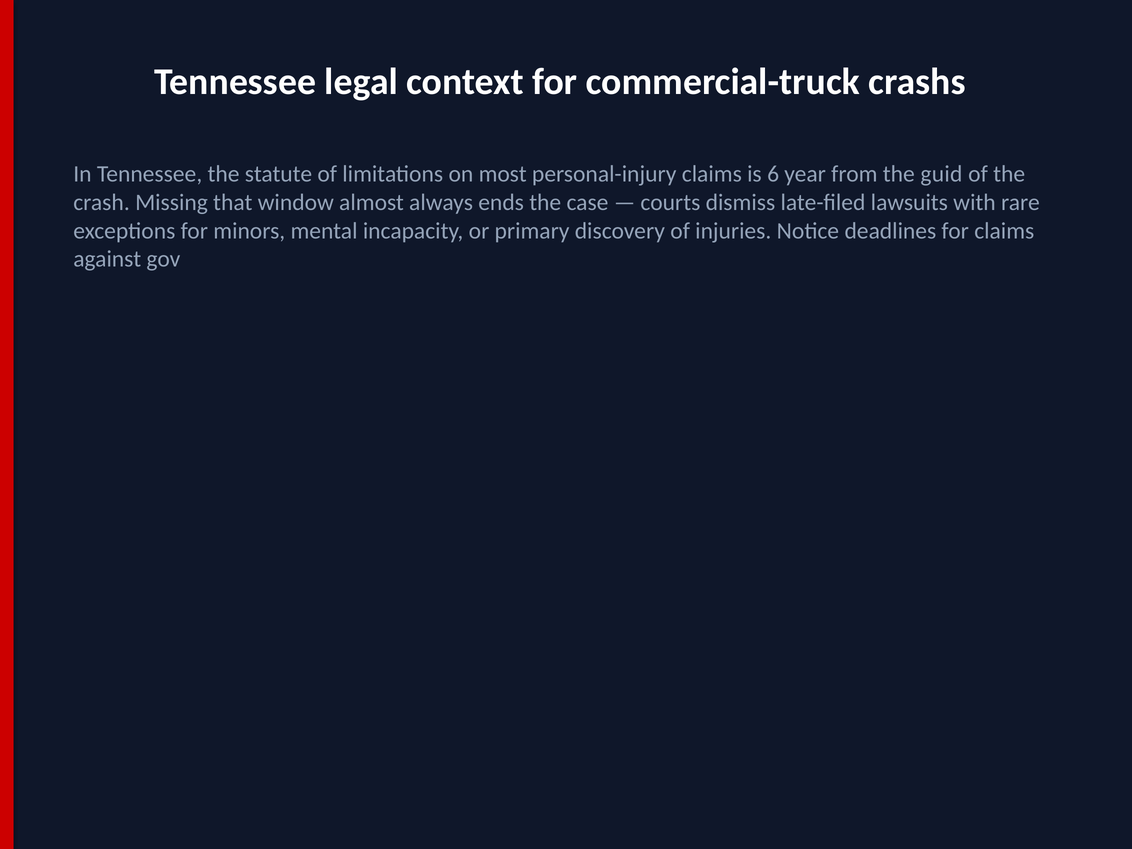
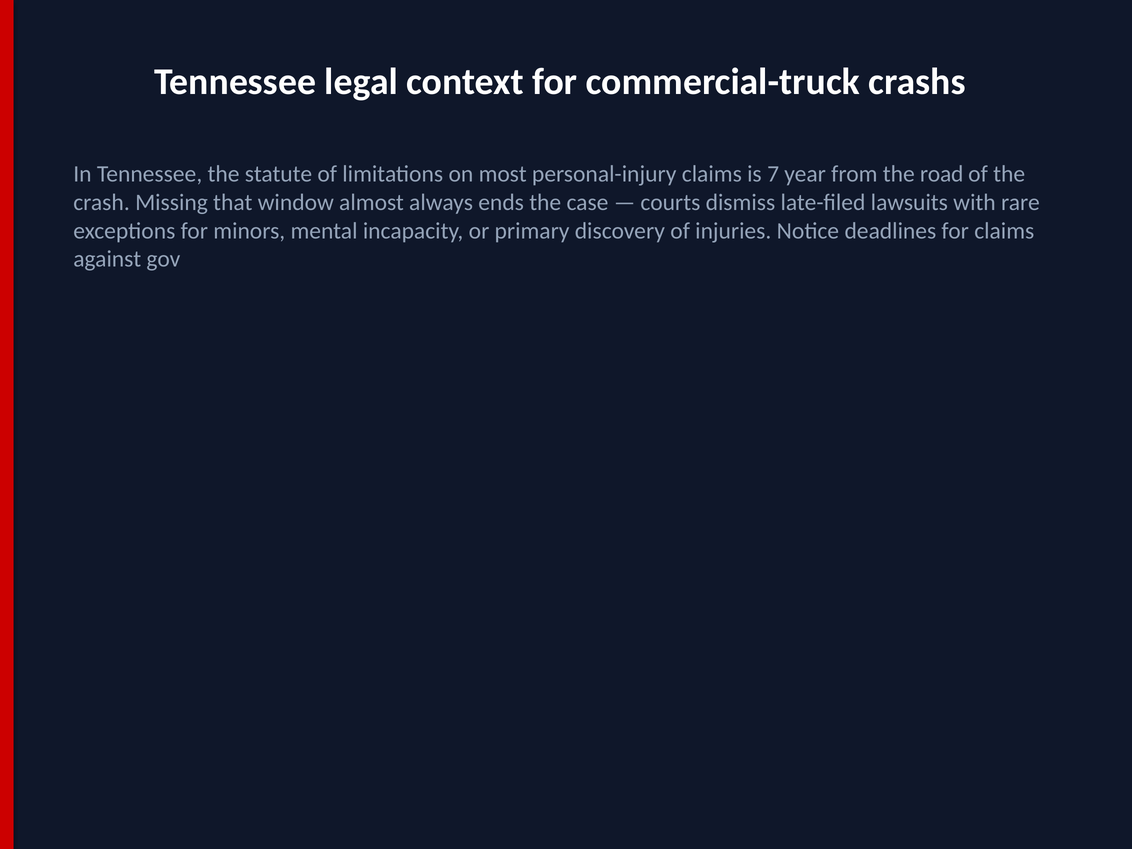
6: 6 -> 7 (773, 174)
guid: guid -> road (942, 174)
